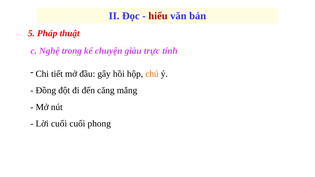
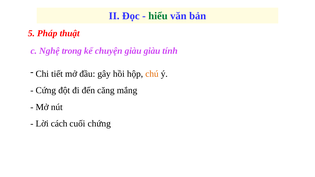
hiểu colour: red -> green (158, 16)
giàu trực: trực -> giàu (152, 51)
Đồng: Đồng -> Cứng (46, 91)
Lời cuối: cuối -> cách (59, 124)
phong: phong -> chứng (99, 124)
